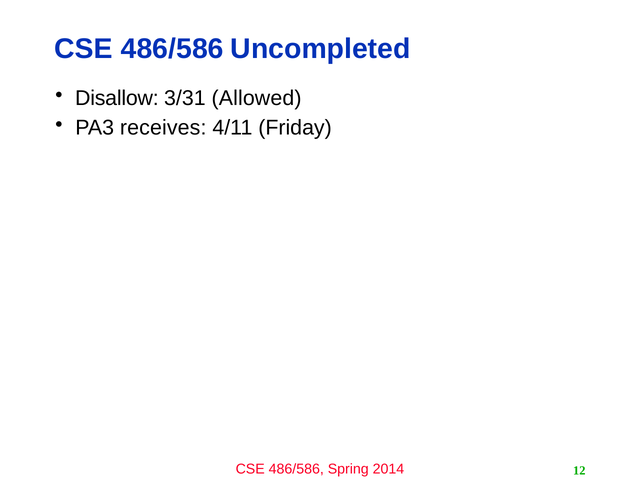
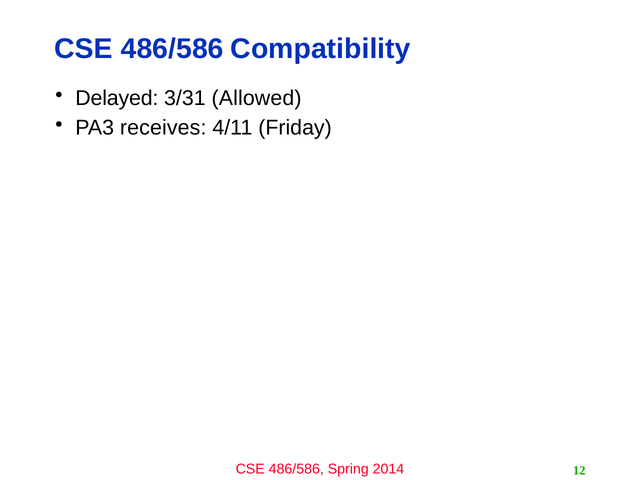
Uncompleted: Uncompleted -> Compatibility (321, 49)
Disallow: Disallow -> Delayed (117, 98)
